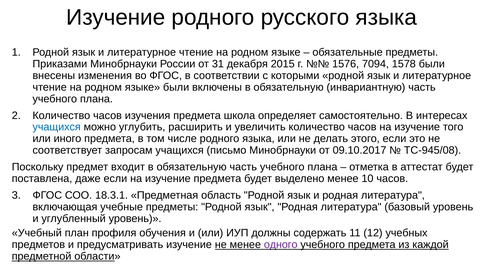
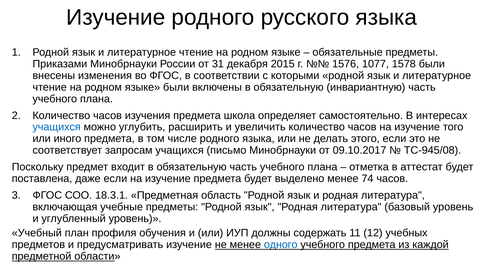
7094: 7094 -> 1077 (375, 64)
10: 10 -> 74 (367, 179)
одного colour: purple -> blue (281, 245)
